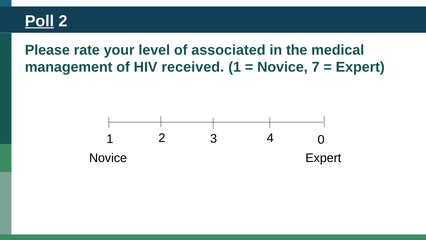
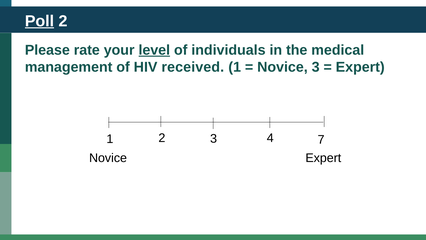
level underline: none -> present (154, 50)
associated: associated -> individuals (228, 50)
Novice 7: 7 -> 3 (316, 67)
0: 0 -> 7 (321, 140)
